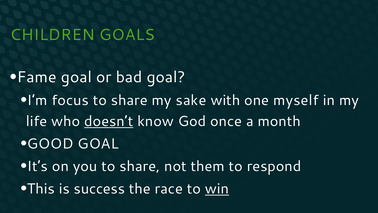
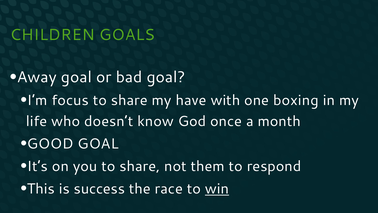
Fame: Fame -> Away (37, 77)
sake: sake -> have (191, 100)
myself: myself -> boxing (296, 100)
doesn’t underline: present -> none (109, 121)
